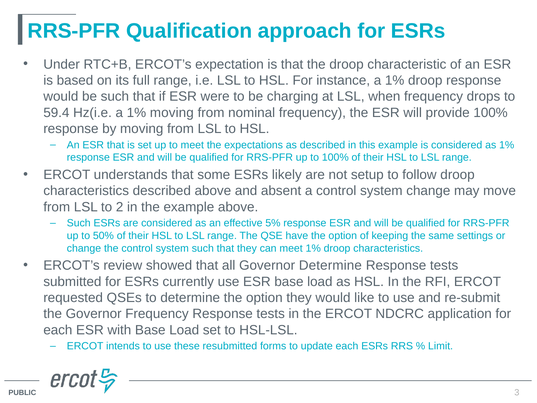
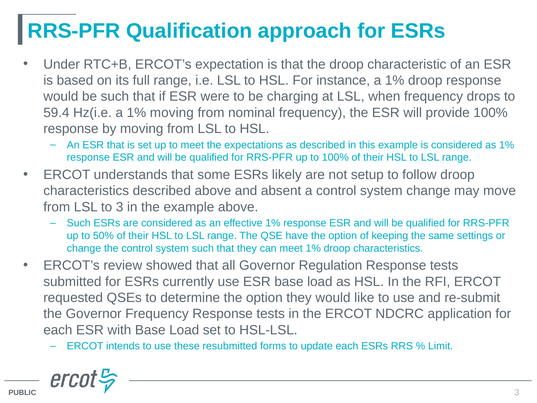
to 2: 2 -> 3 (120, 207)
effective 5%: 5% -> 1% (273, 223)
Governor Determine: Determine -> Regulation (330, 265)
